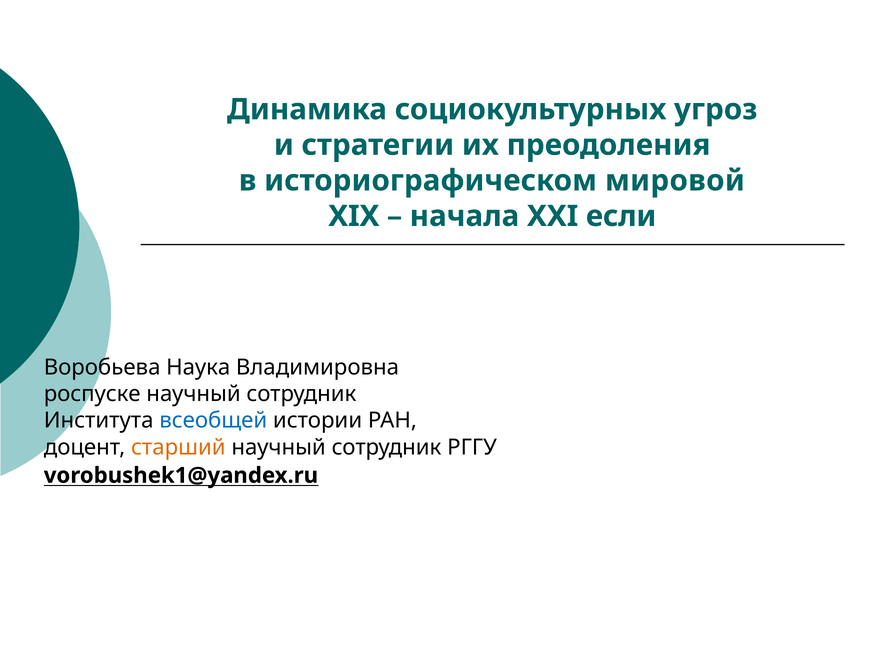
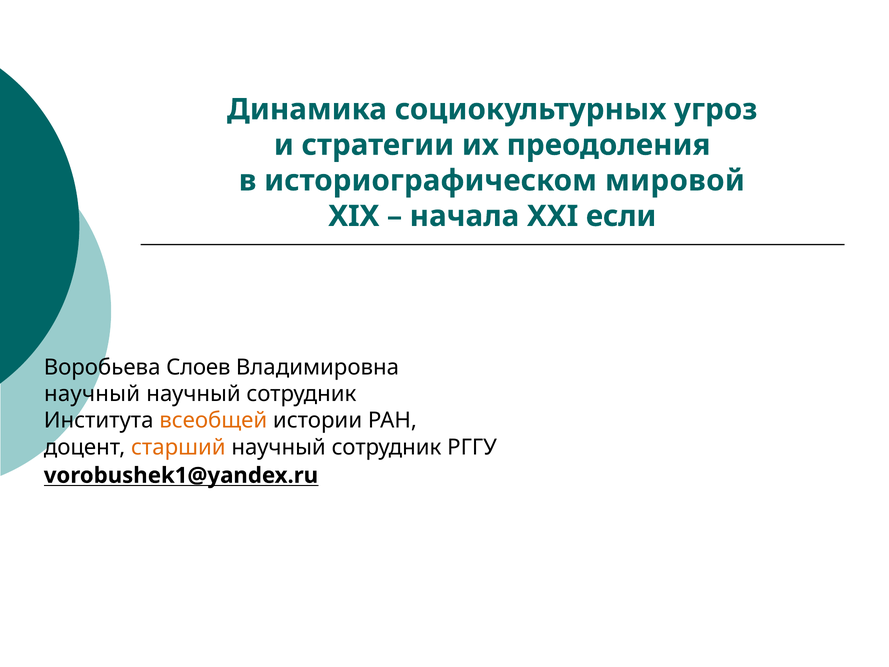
Наука: Наука -> Слоев (198, 367)
роспуске: роспуске -> научный (92, 394)
всеобщей colour: blue -> orange (213, 420)
